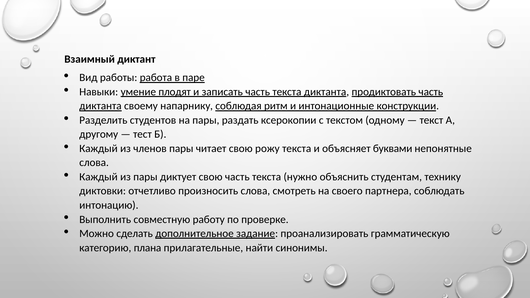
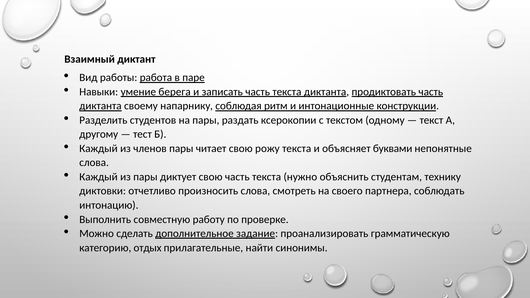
плодят: плодят -> берега (175, 92)
плана: плана -> отдых (148, 248)
